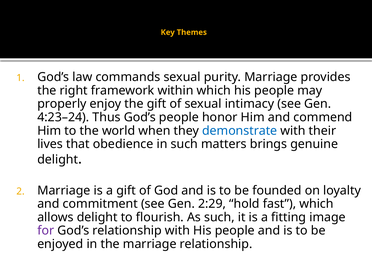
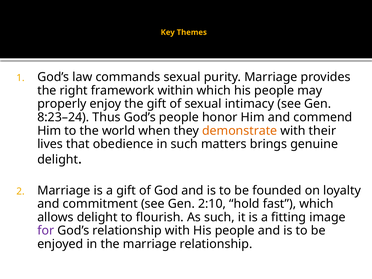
4:23–24: 4:23–24 -> 8:23–24 (63, 117)
demonstrate colour: blue -> orange (240, 131)
2:29: 2:29 -> 2:10 (212, 204)
